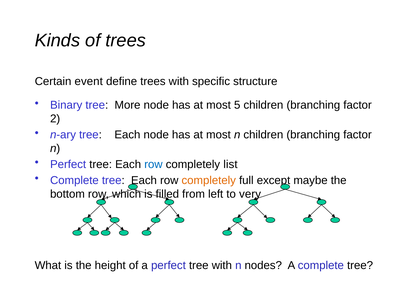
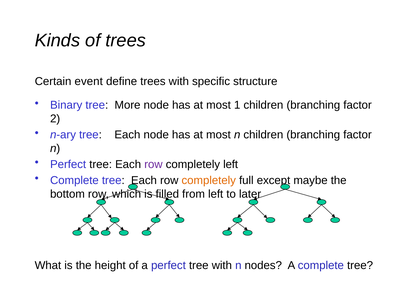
5: 5 -> 1 (237, 105)
row colour: blue -> purple (153, 164)
completely list: list -> left (231, 164)
very: very -> later (250, 194)
